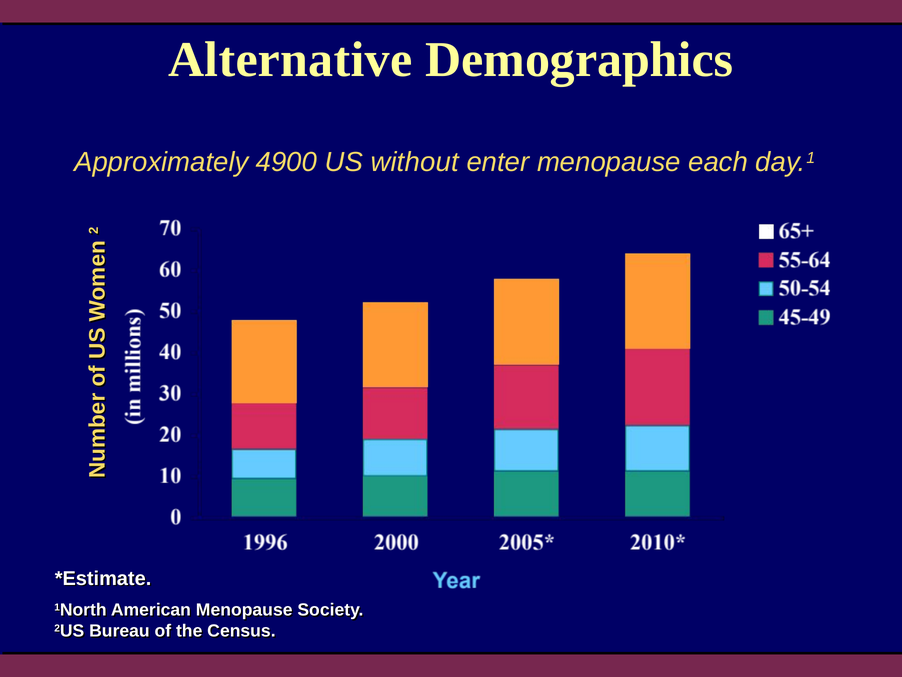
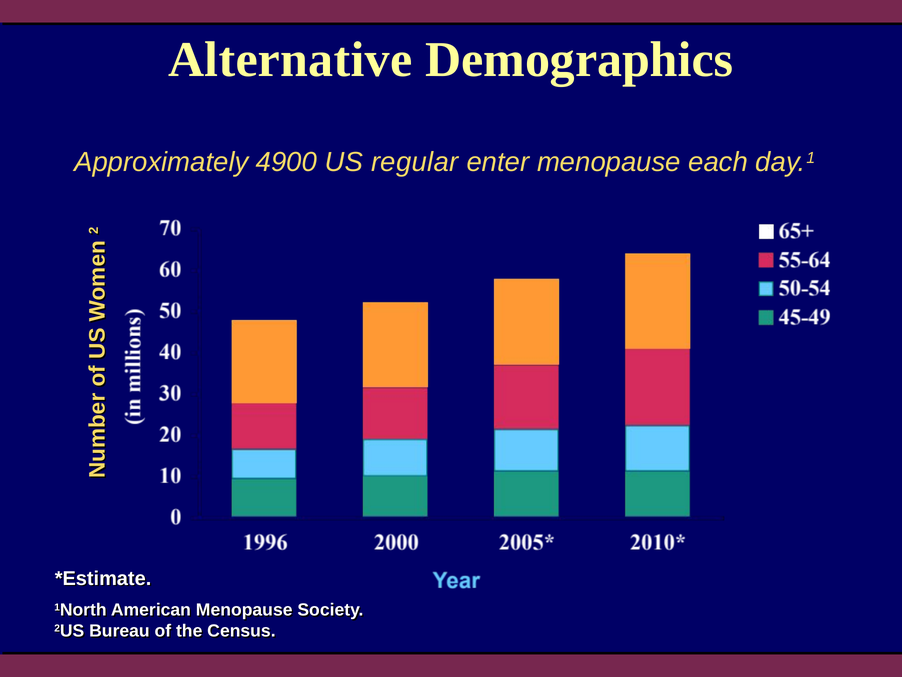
without: without -> regular (415, 162)
